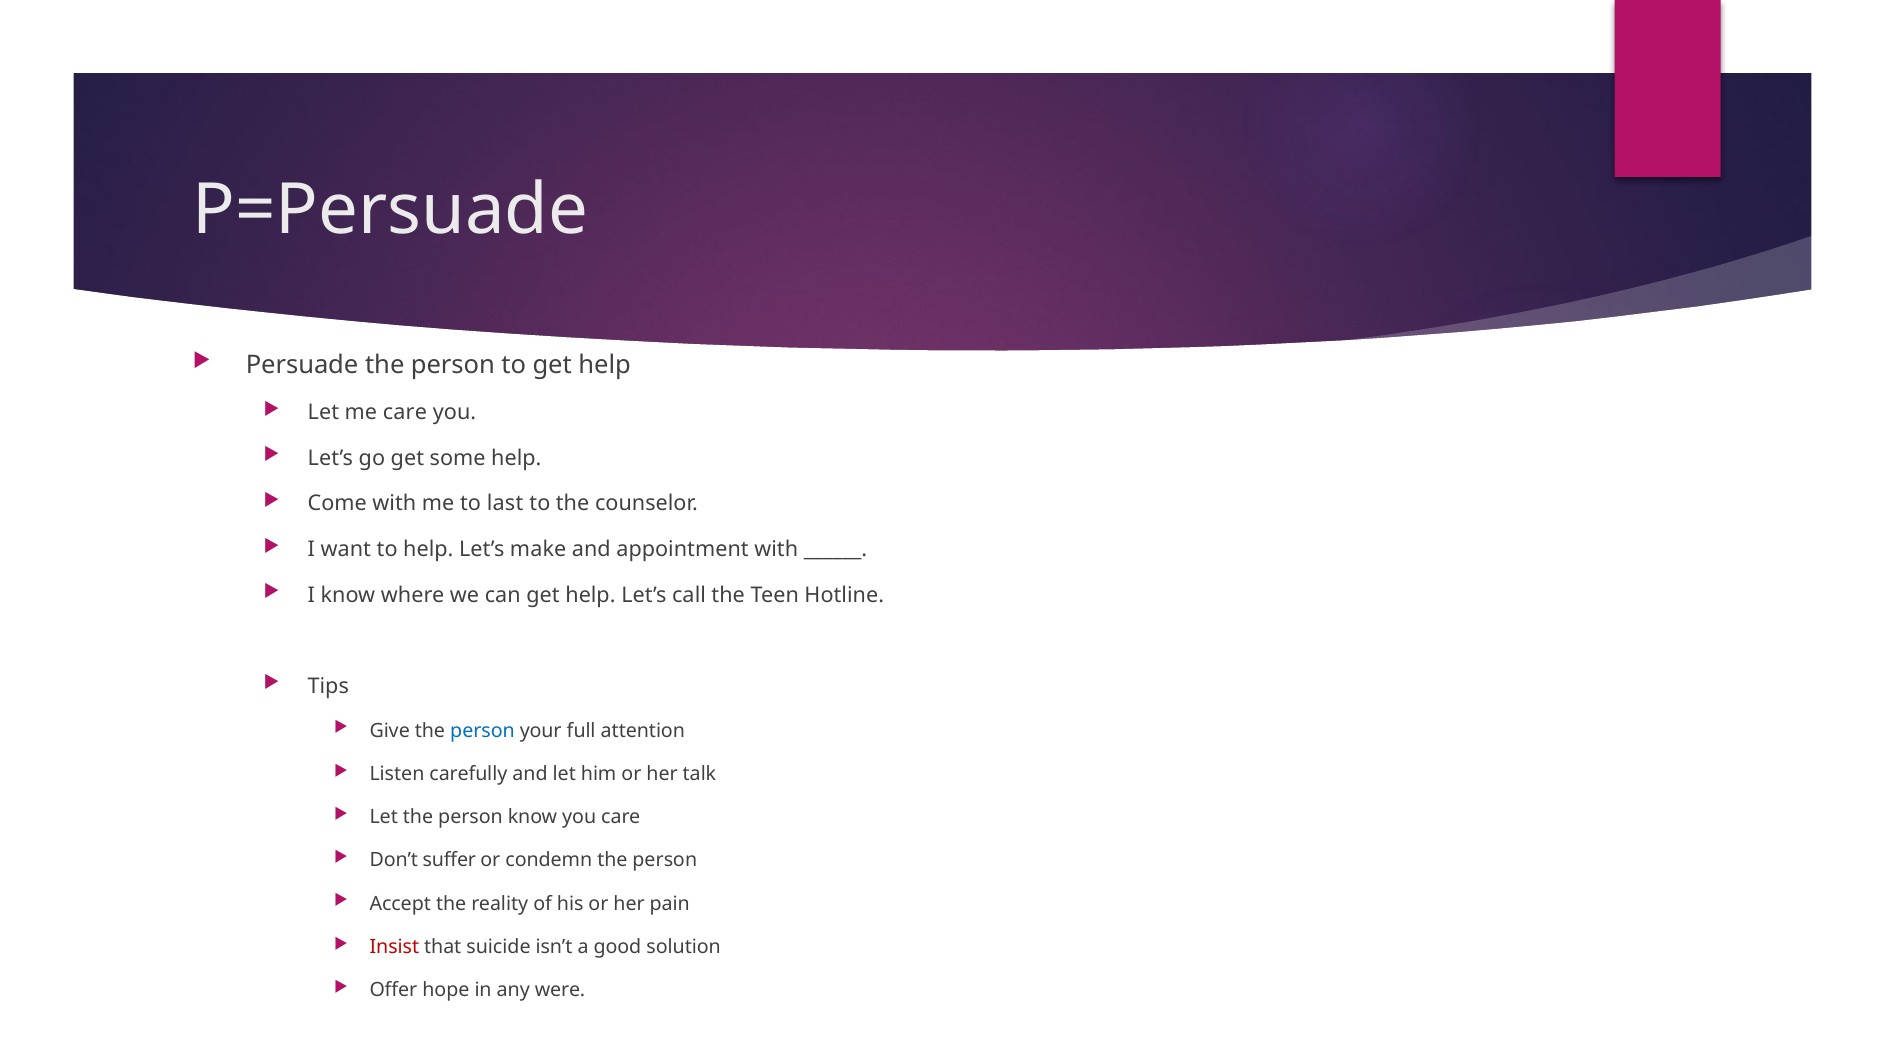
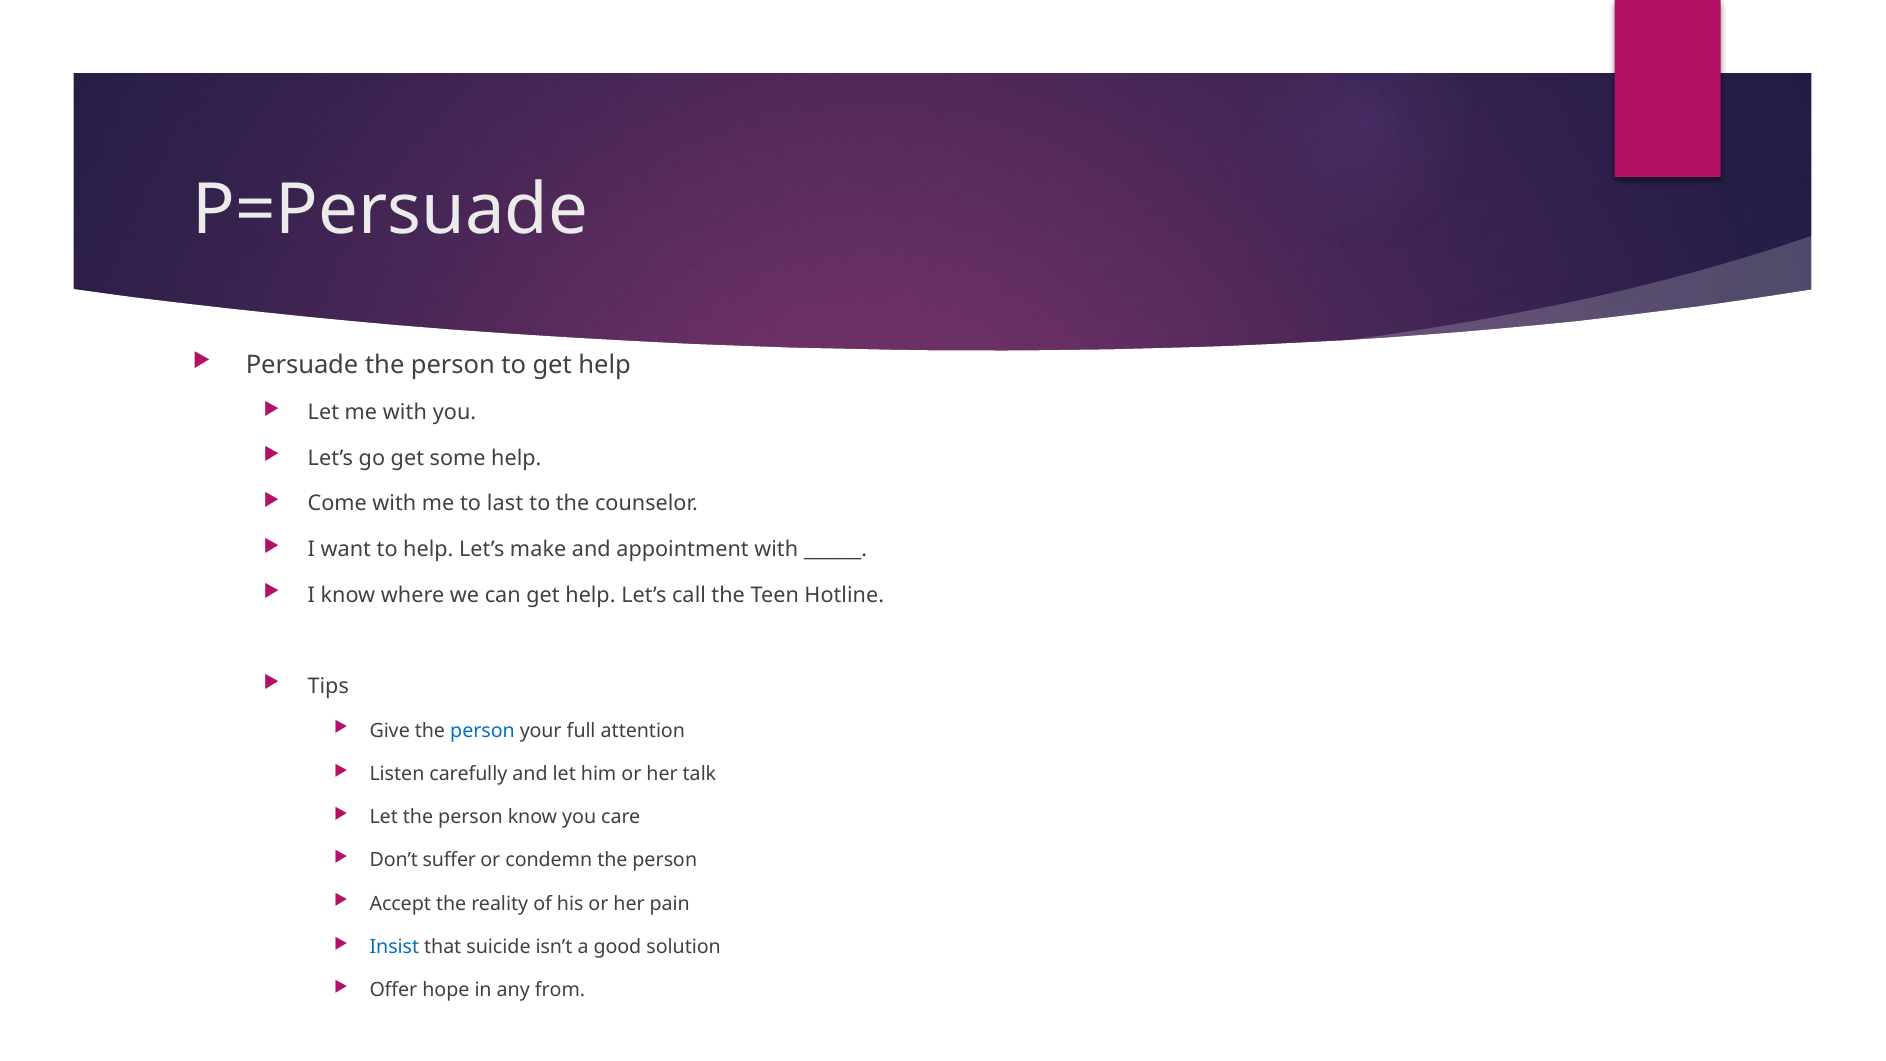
me care: care -> with (405, 413)
Insist colour: red -> blue (394, 947)
were: were -> from (560, 990)
